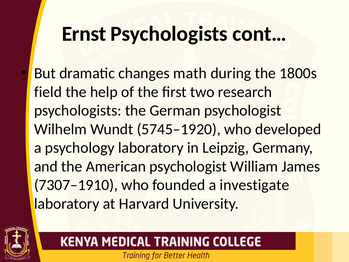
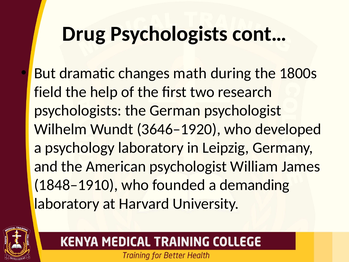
Ernst: Ernst -> Drug (84, 34)
5745–1920: 5745–1920 -> 3646–1920 (179, 129)
7307–1910: 7307–1910 -> 1848–1910 (76, 185)
investigate: investigate -> demanding (255, 185)
